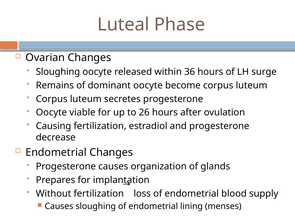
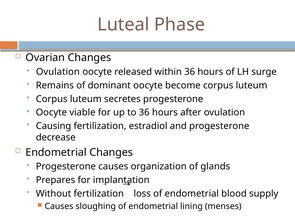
Sloughing: Sloughing -> Ovulation (58, 72)
to 26: 26 -> 36 (144, 113)
